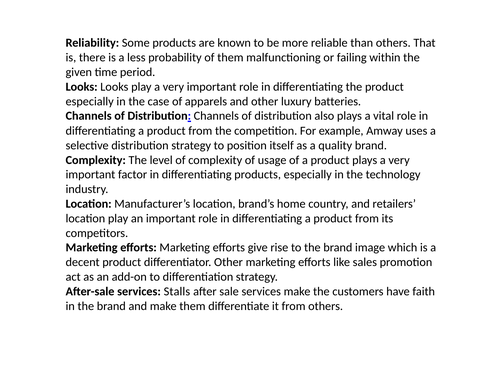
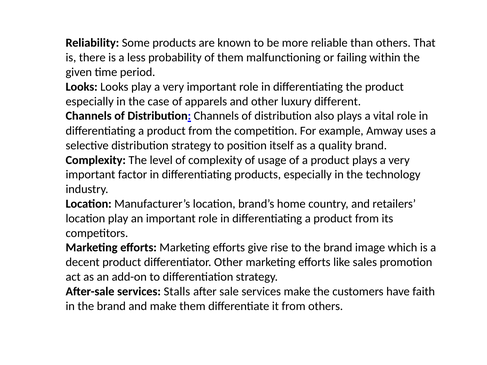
batteries: batteries -> different (338, 101)
